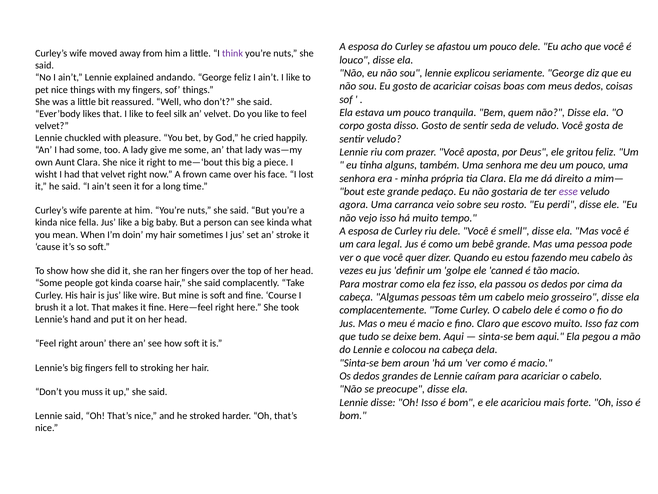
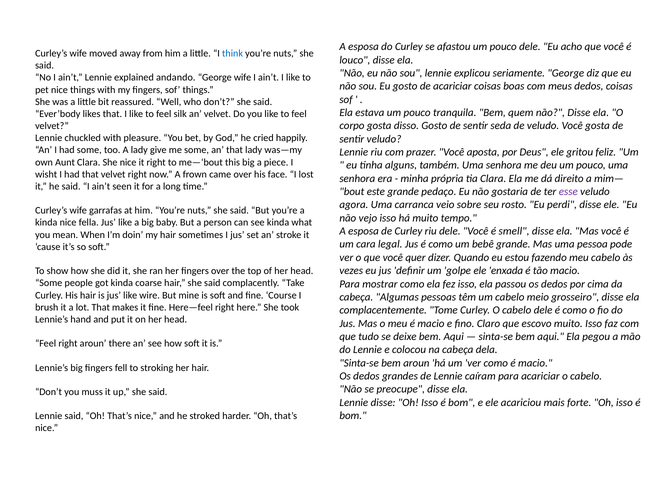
think colour: purple -> blue (233, 53)
George feliz: feliz -> wife (243, 78)
parente: parente -> garrafas (106, 210)
canned: canned -> enxada (506, 270)
